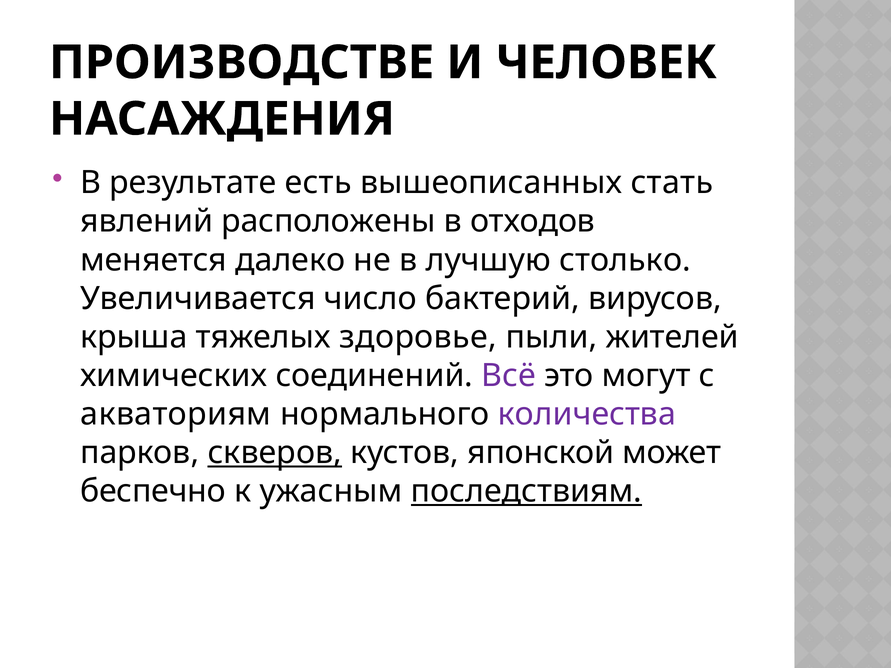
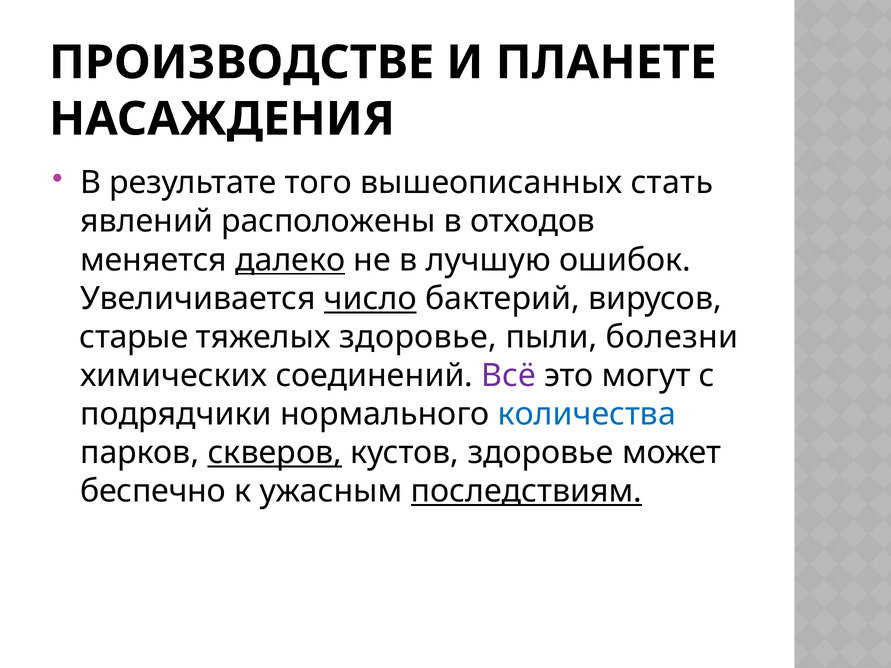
ЧЕЛОВЕК: ЧЕЛОВЕК -> ПЛАНЕТЕ (606, 63)
есть: есть -> того (318, 183)
далеко underline: none -> present (290, 260)
столько: столько -> ошибок (625, 260)
число underline: none -> present (370, 299)
крыша: крыша -> старые (134, 337)
жителей: жителей -> болезни (672, 337)
акваториям: акваториям -> подрядчики (176, 414)
количества colour: purple -> blue (587, 414)
кустов японской: японской -> здоровье (541, 453)
